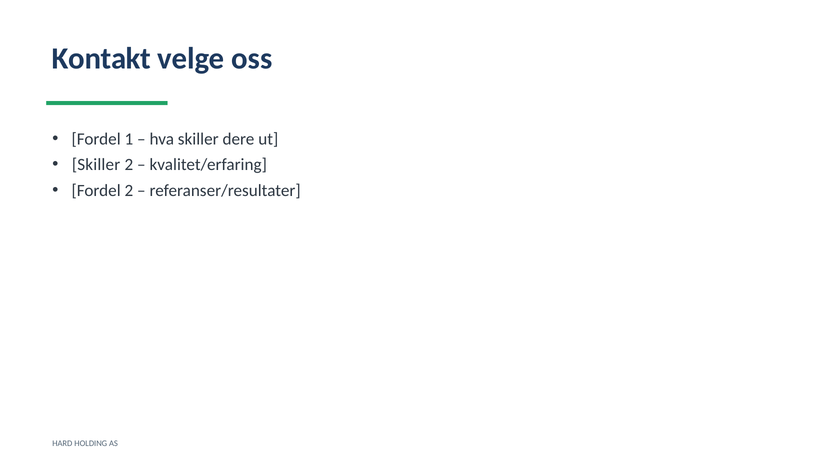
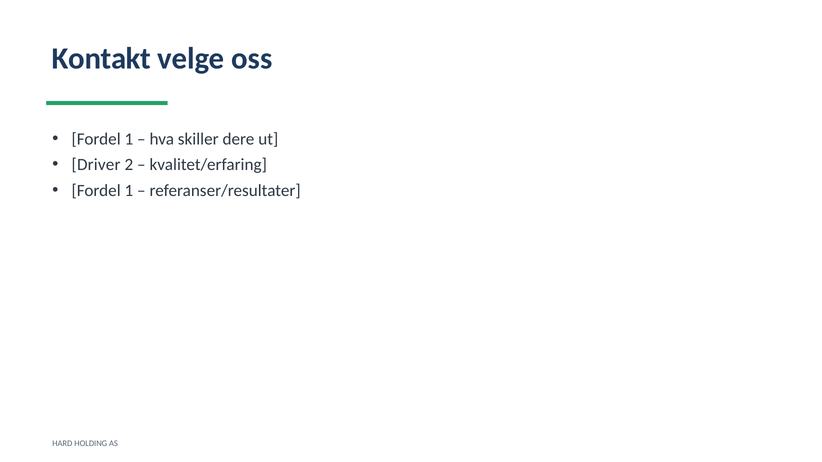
Skiller: Skiller -> Driver (96, 165)
2: 2 -> 1 (129, 191)
